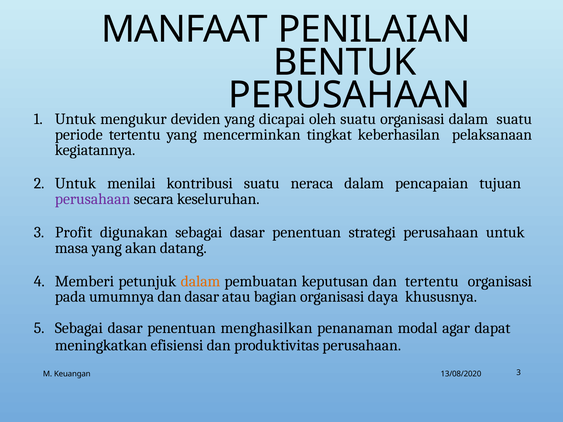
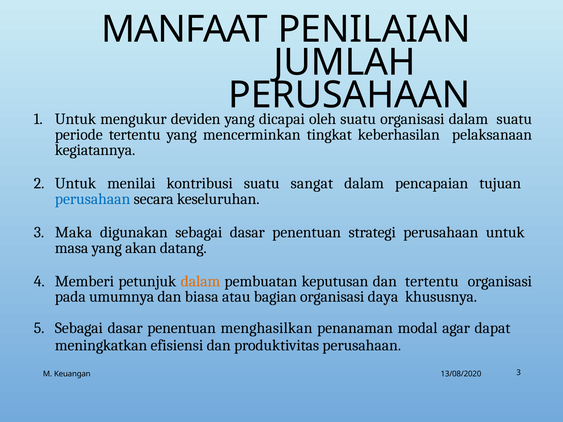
BENTUK: BENTUK -> JUMLAH (345, 62)
neraca: neraca -> sangat (312, 184)
perusahaan colour: purple -> blue (93, 199)
Profit: Profit -> Maka (74, 232)
dan dasar: dasar -> biasa (202, 297)
